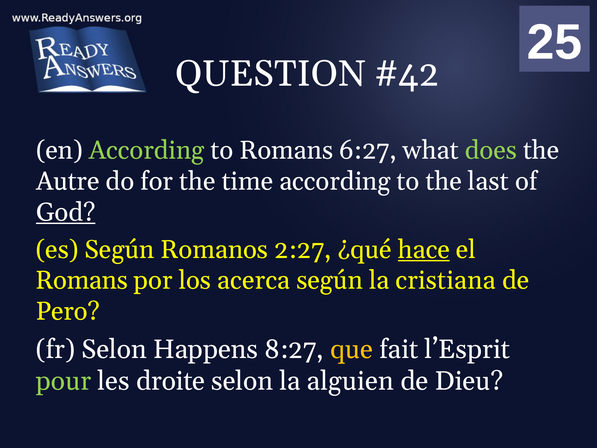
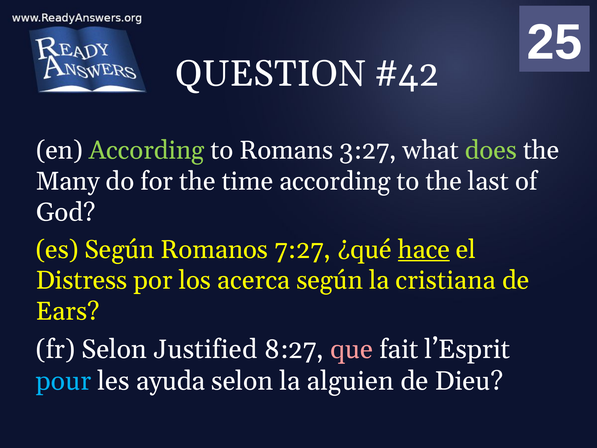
6:27: 6:27 -> 3:27 (368, 150)
Autre: Autre -> Many (68, 181)
God underline: present -> none (66, 212)
2:27: 2:27 -> 7:27 (303, 249)
Romans: Romans -> Distress (82, 280)
Pero: Pero -> Ears (68, 311)
Happens: Happens -> Justified (205, 349)
que colour: yellow -> pink (351, 349)
pour colour: light green -> light blue (64, 381)
droite: droite -> ayuda (171, 381)
